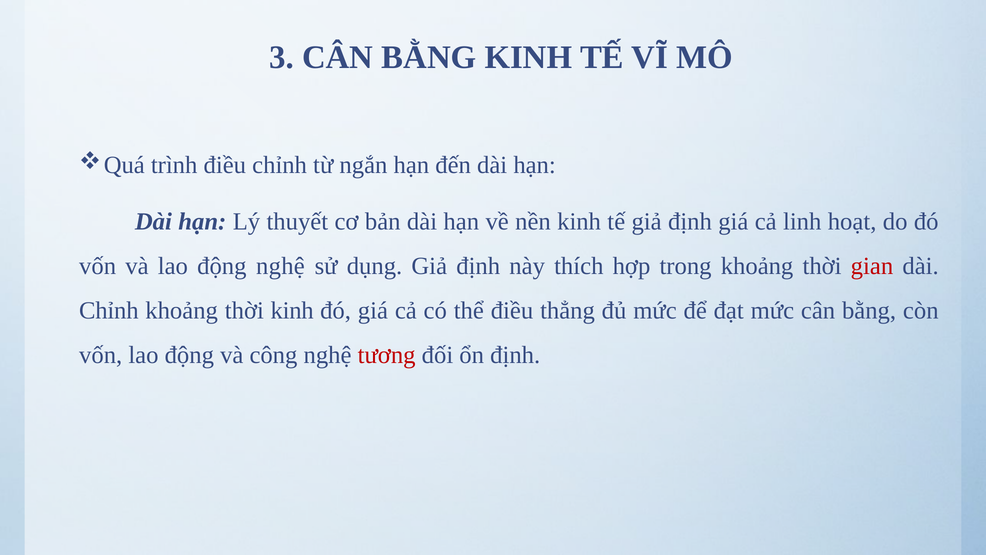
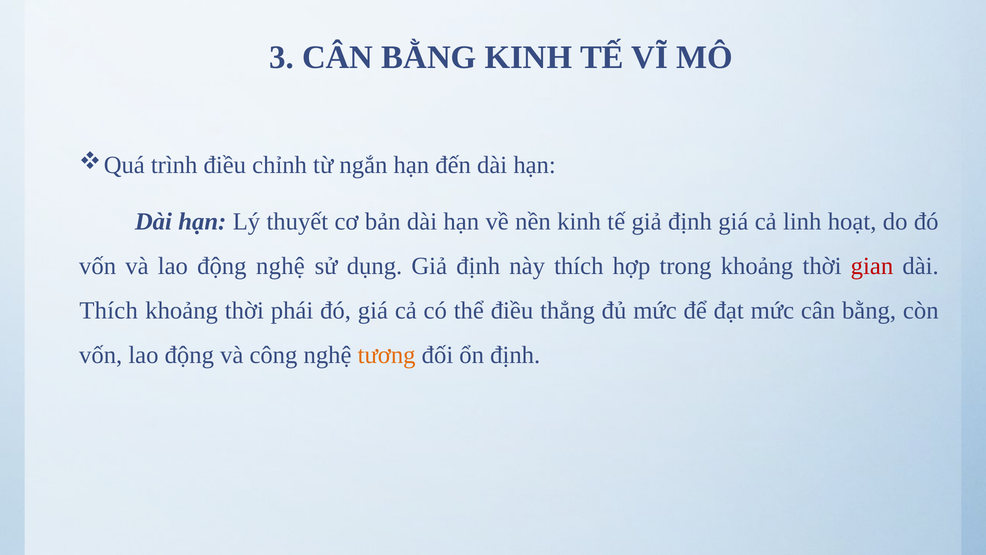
Chỉnh: Chỉnh -> Thích (109, 310)
thời kinh: kinh -> phái (292, 310)
tương colour: red -> orange (387, 355)
